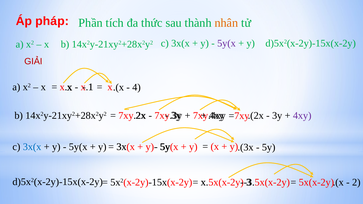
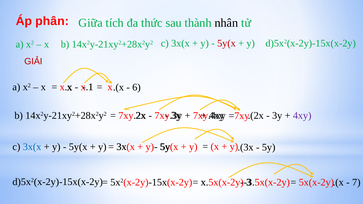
pháp: pháp -> phân (52, 21)
Phần: Phần -> Giữa (91, 23)
nhân colour: orange -> black (226, 23)
5y(x colour: purple -> red (226, 43)
4: 4 -> 6 (137, 87)
2: 2 -> 7 (356, 182)
